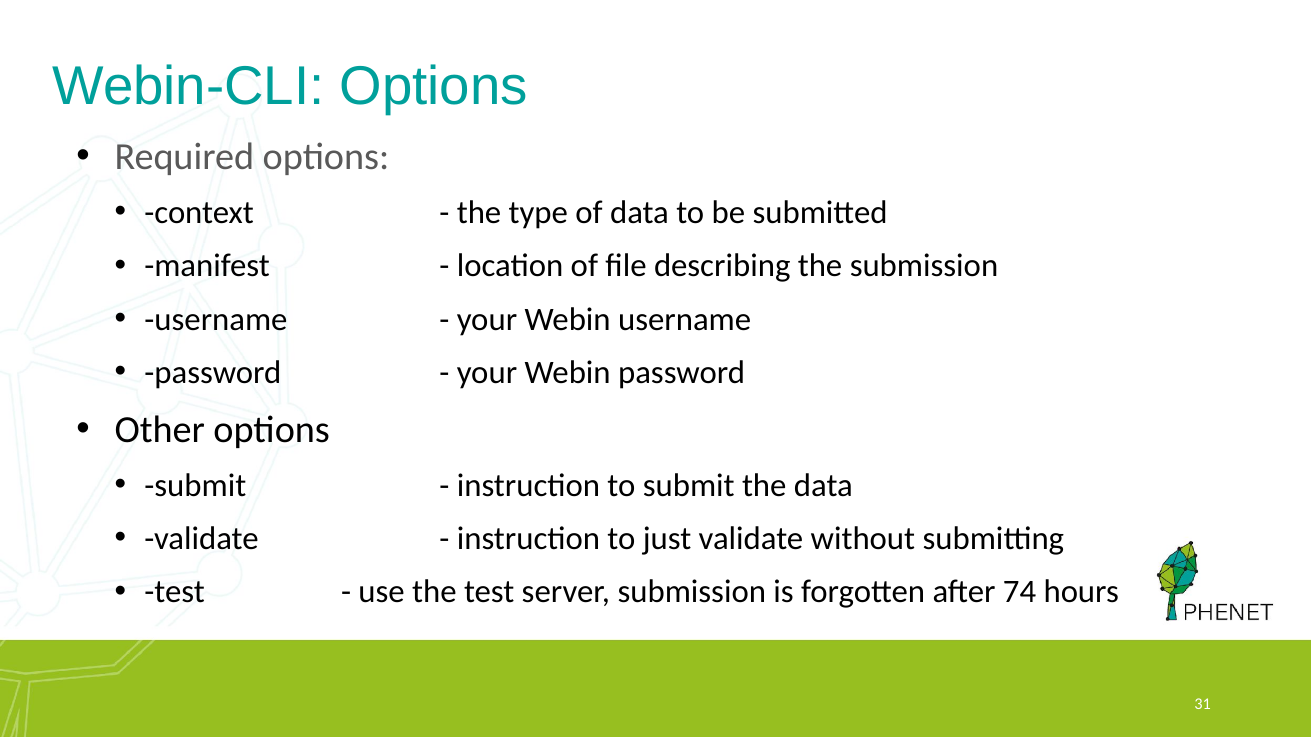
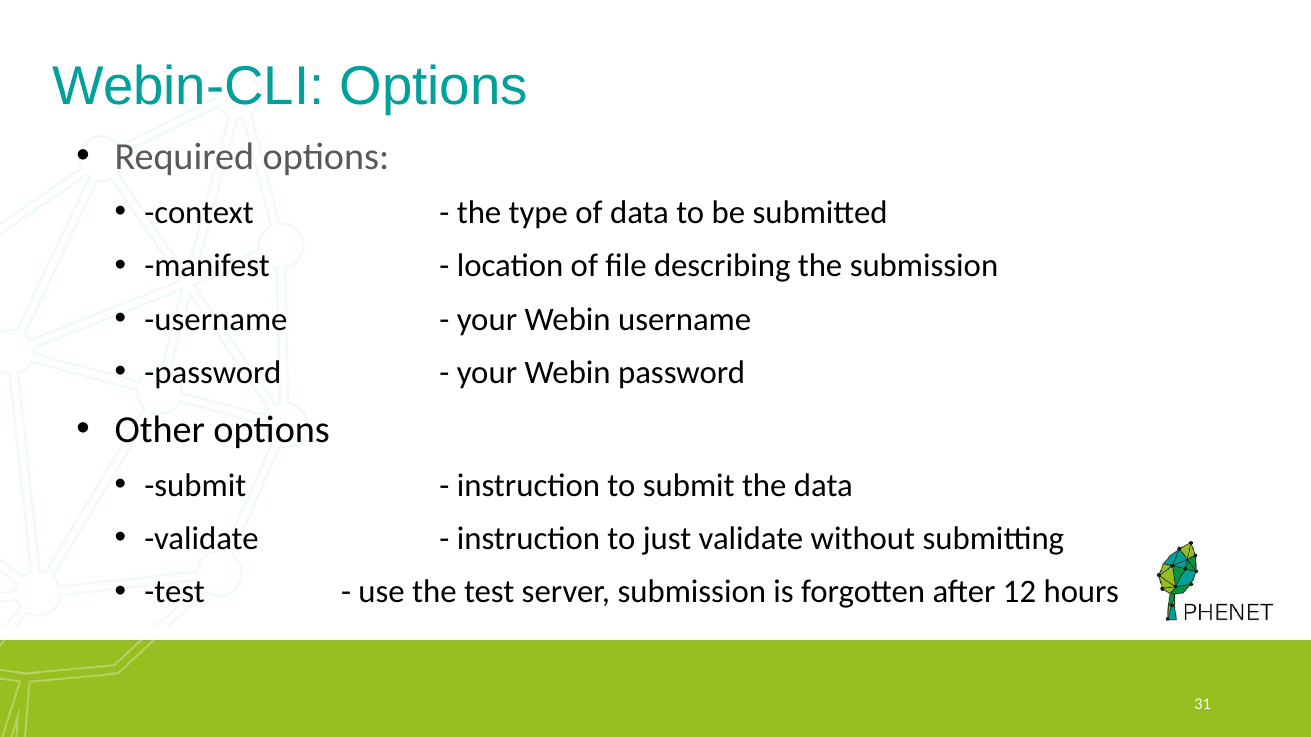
74: 74 -> 12 (1020, 592)
